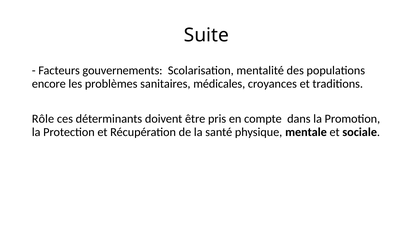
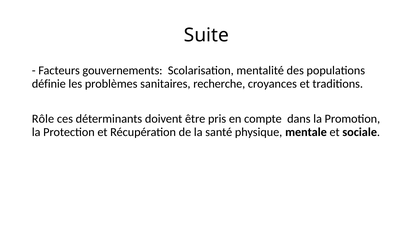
encore: encore -> définie (49, 84)
médicales: médicales -> recherche (219, 84)
